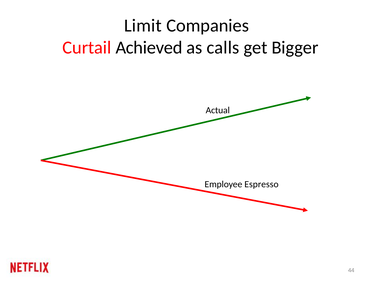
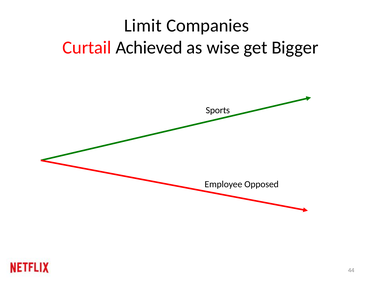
calls: calls -> wise (223, 47)
Actual: Actual -> Sports (218, 110)
Espresso: Espresso -> Opposed (262, 184)
